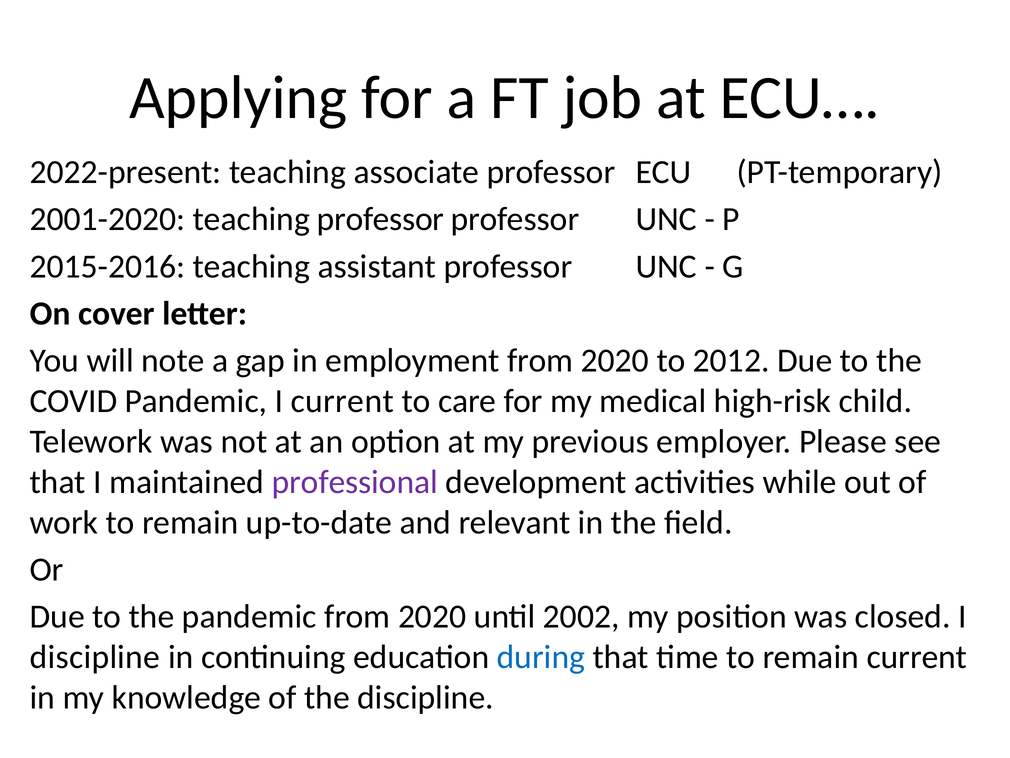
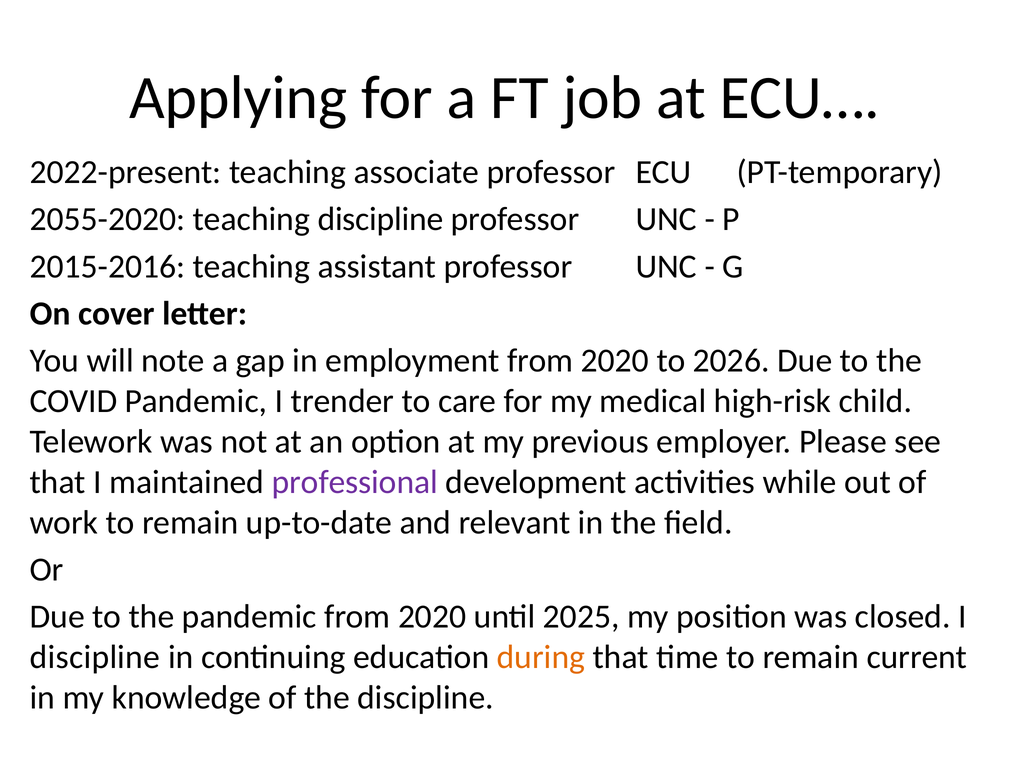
2001-2020: 2001-2020 -> 2055-2020 (108, 219)
teaching professor: professor -> discipline (380, 219)
2012: 2012 -> 2026 (731, 360)
I current: current -> trender (342, 401)
2002: 2002 -> 2025 (581, 616)
during colour: blue -> orange (541, 657)
